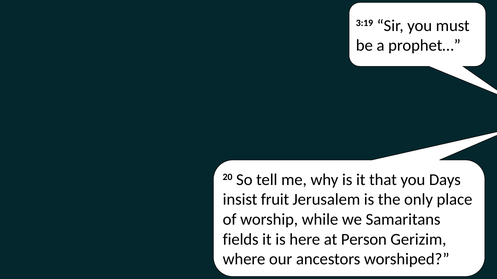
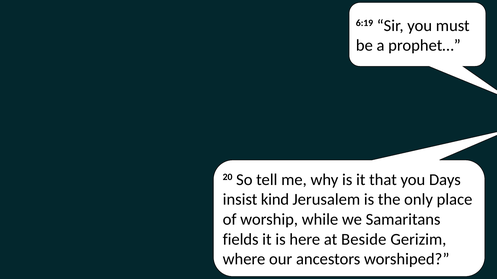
3:19: 3:19 -> 6:19 (364, 23)
fruit: fruit -> kind (275, 200)
Person: Person -> Beside (364, 240)
